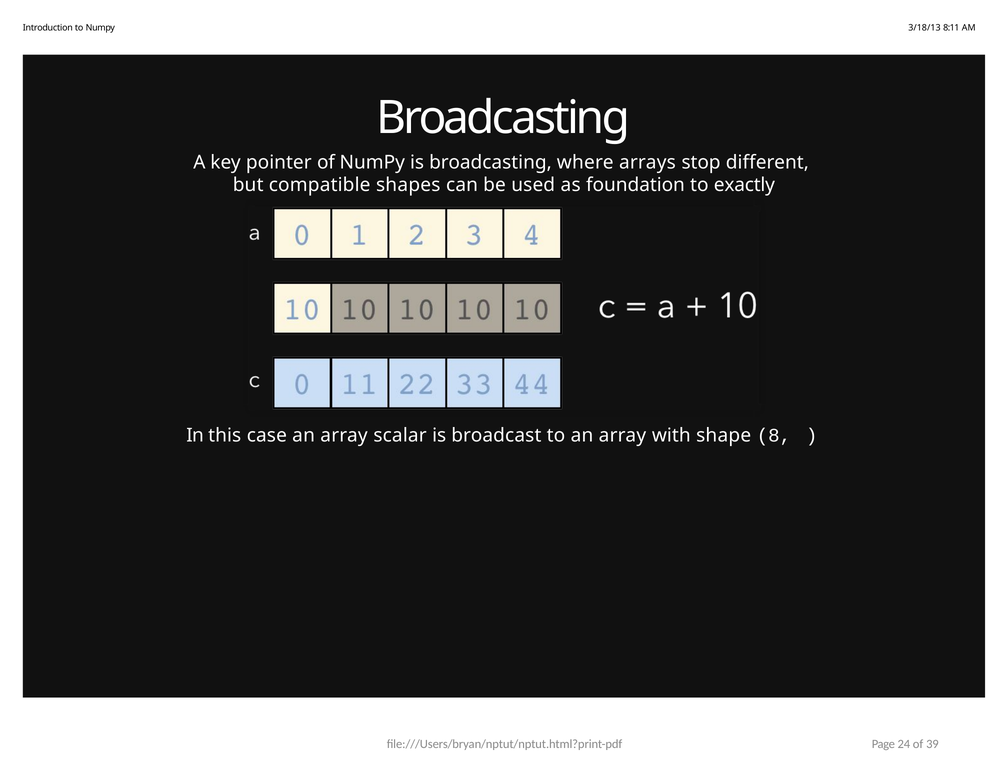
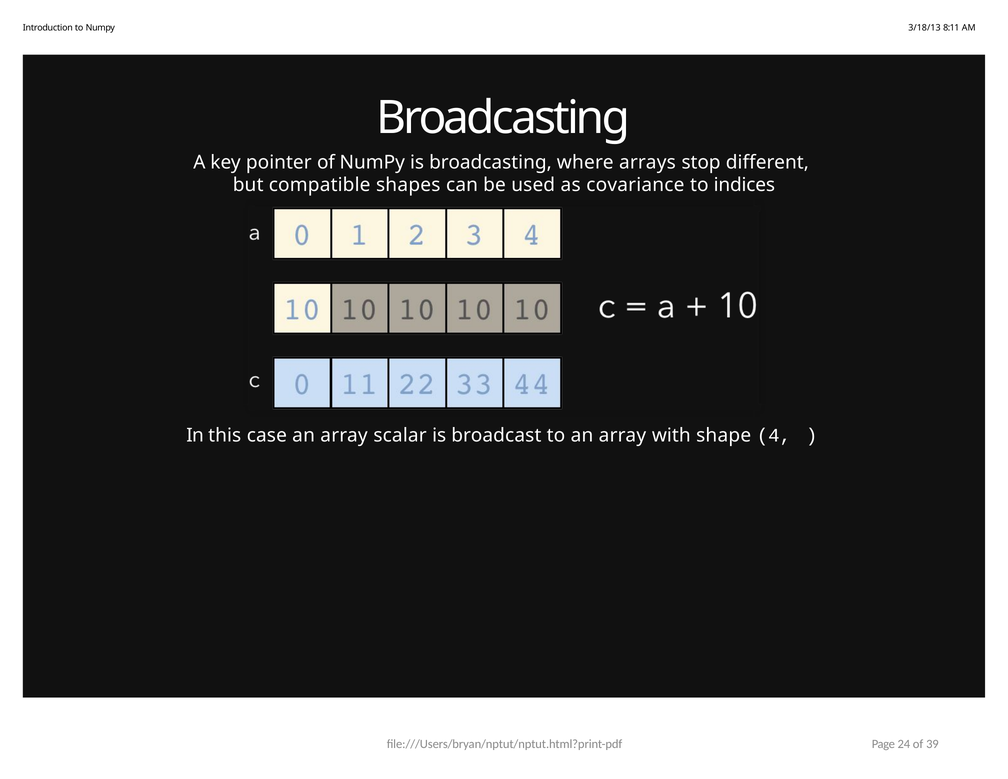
foundation: foundation -> covariance (635, 185)
exactly: exactly -> indices (744, 185)
8: 8 -> 4 (774, 436)
